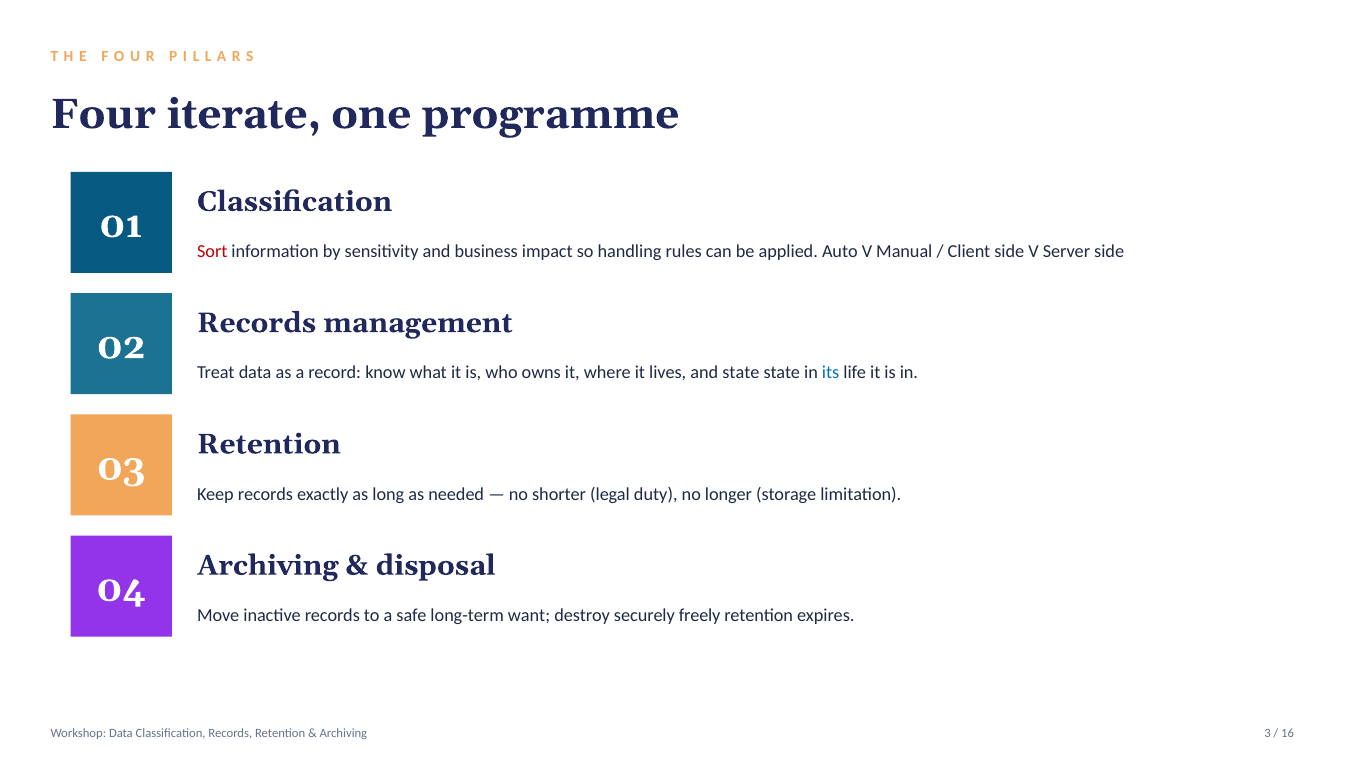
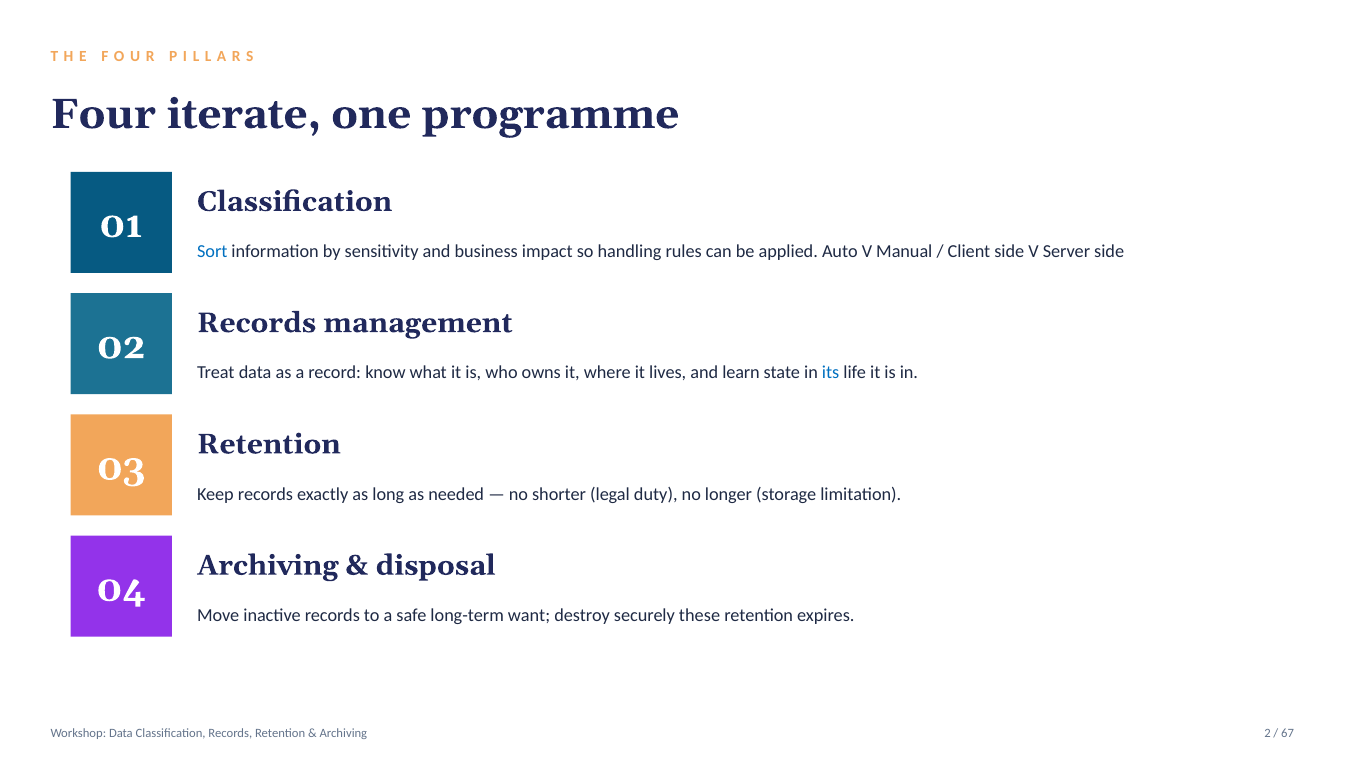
Sort colour: red -> blue (212, 251)
and state: state -> learn (741, 373)
freely: freely -> these (700, 615)
3: 3 -> 2 (1268, 734)
16: 16 -> 67 (1288, 734)
